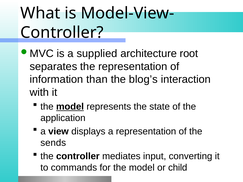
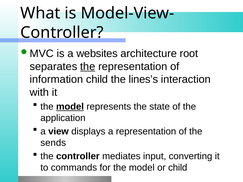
supplied: supplied -> websites (97, 54)
the underline: none -> present (88, 67)
information than: than -> child (97, 80)
blog’s: blog’s -> lines’s (143, 80)
